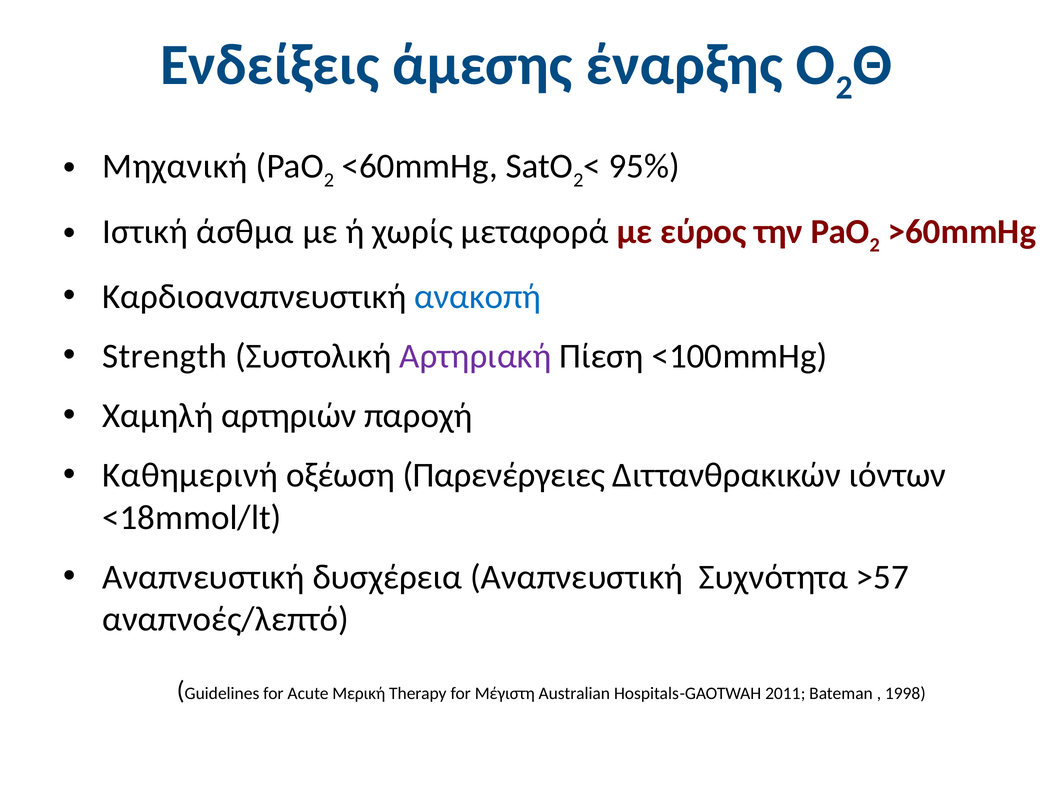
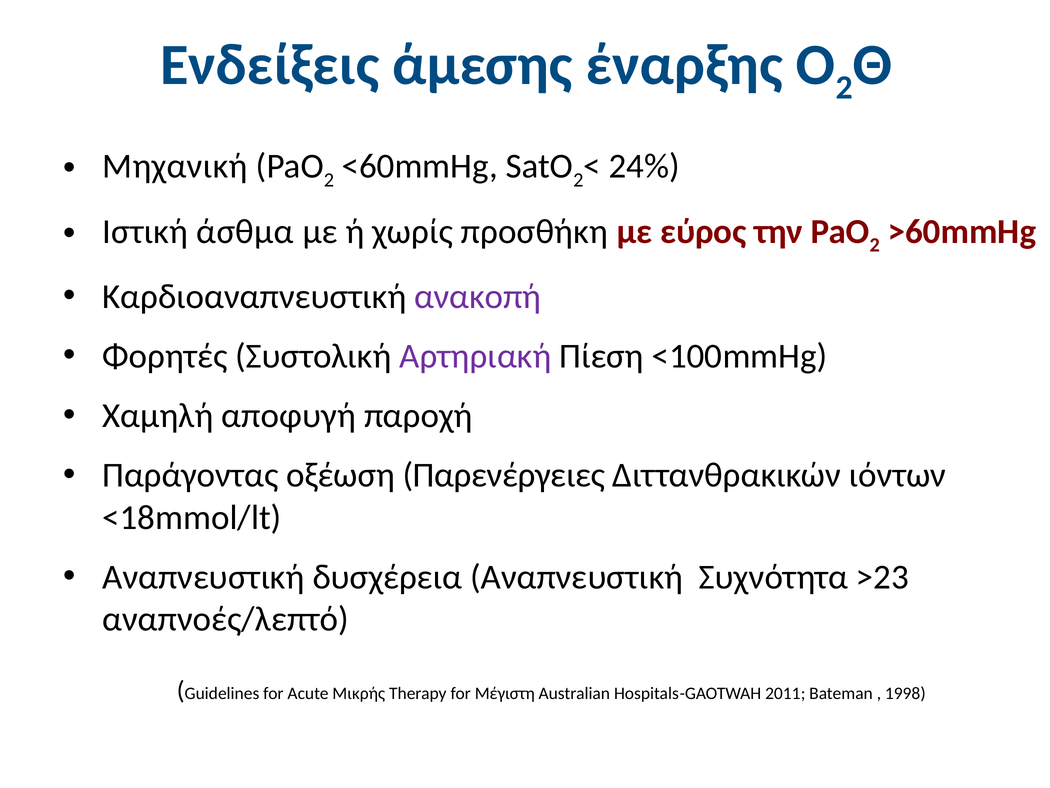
95%: 95% -> 24% (644, 166)
μεταφορά: μεταφορά -> προσθήκη (535, 231)
ανακοπή colour: blue -> purple (478, 297)
Strength: Strength -> Φορητές (165, 356)
αρτηριών: αρτηριών -> αποφυγή (289, 416)
Καθημερινή: Καθημερινή -> Παράγοντας (190, 475)
>57: >57 -> >23 (882, 577)
Μερική: Μερική -> Μικρής (359, 693)
